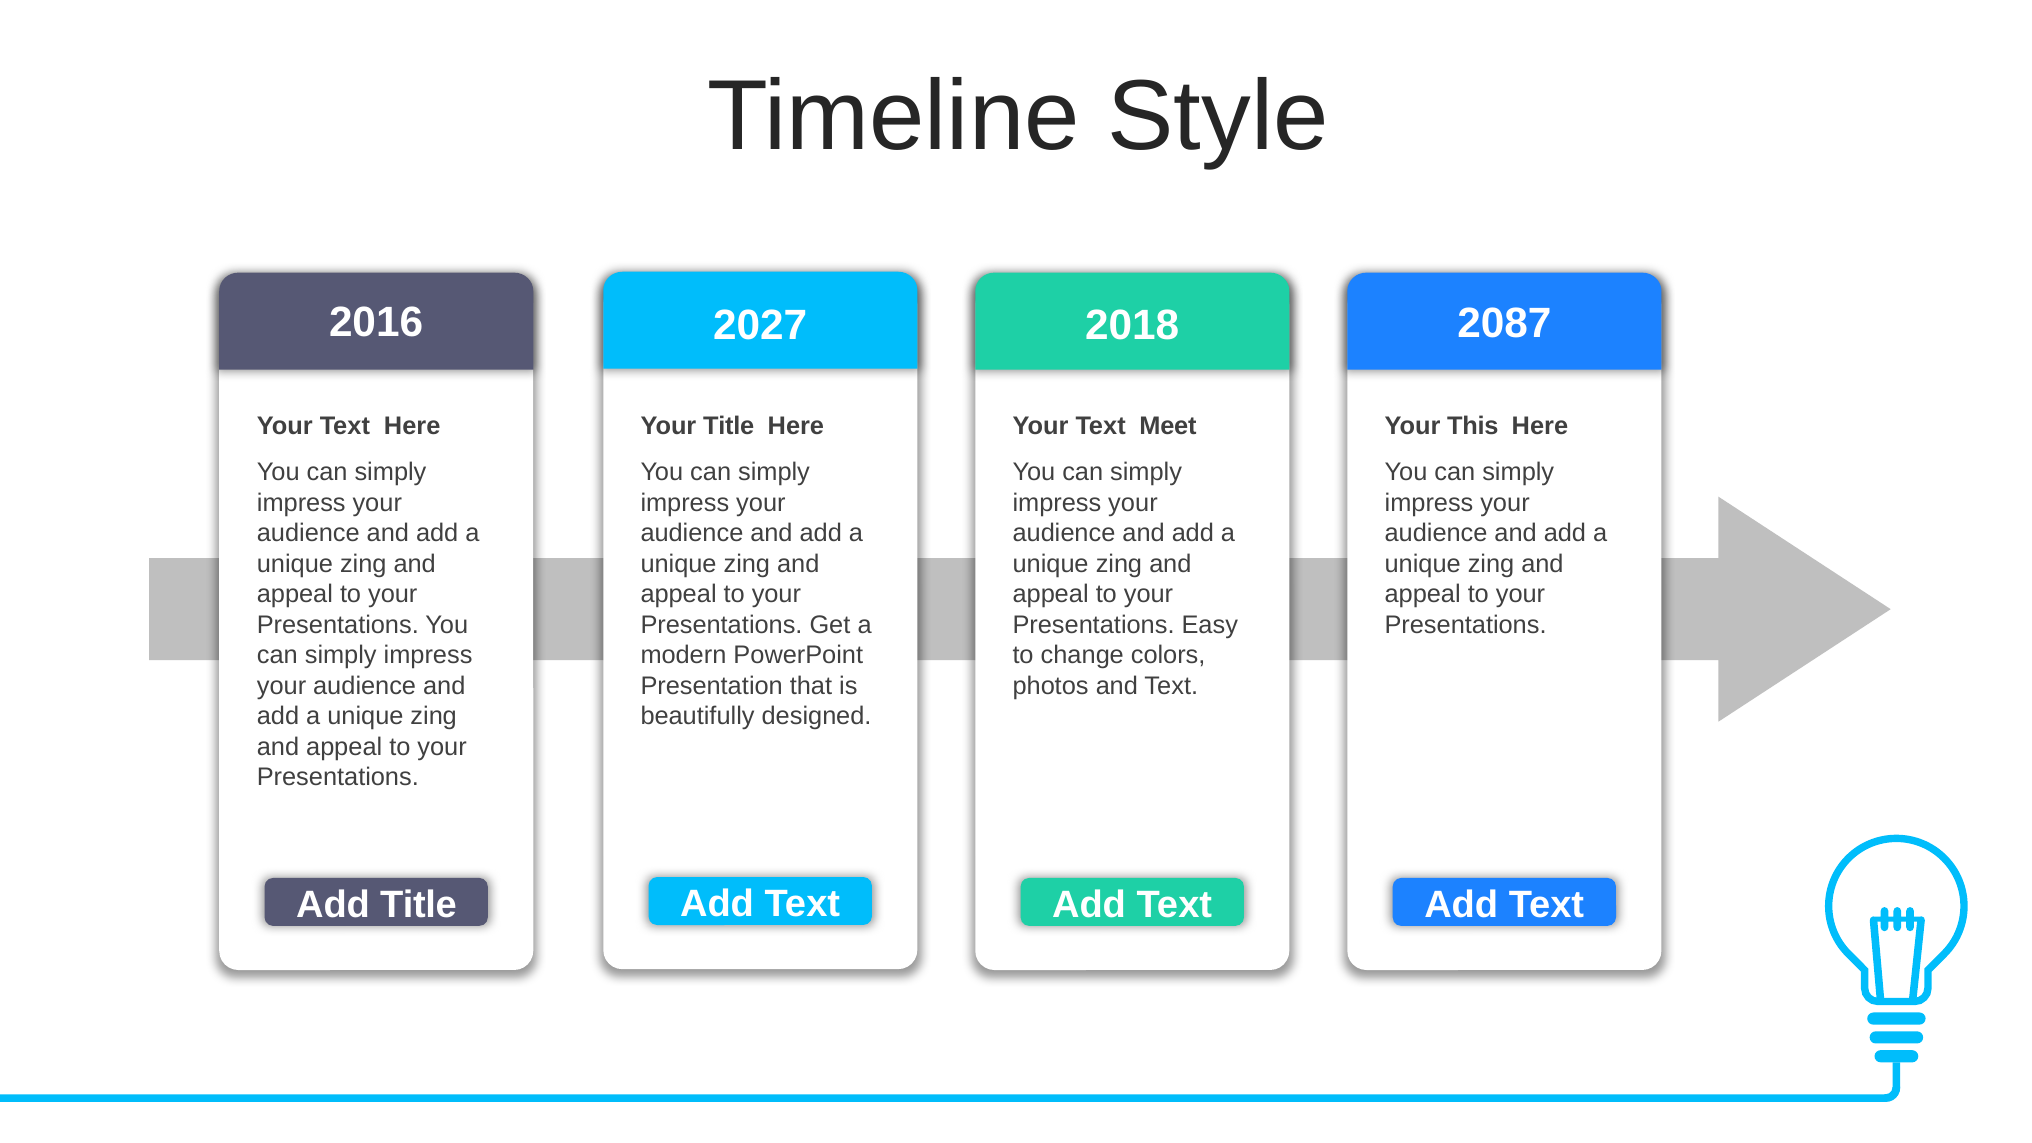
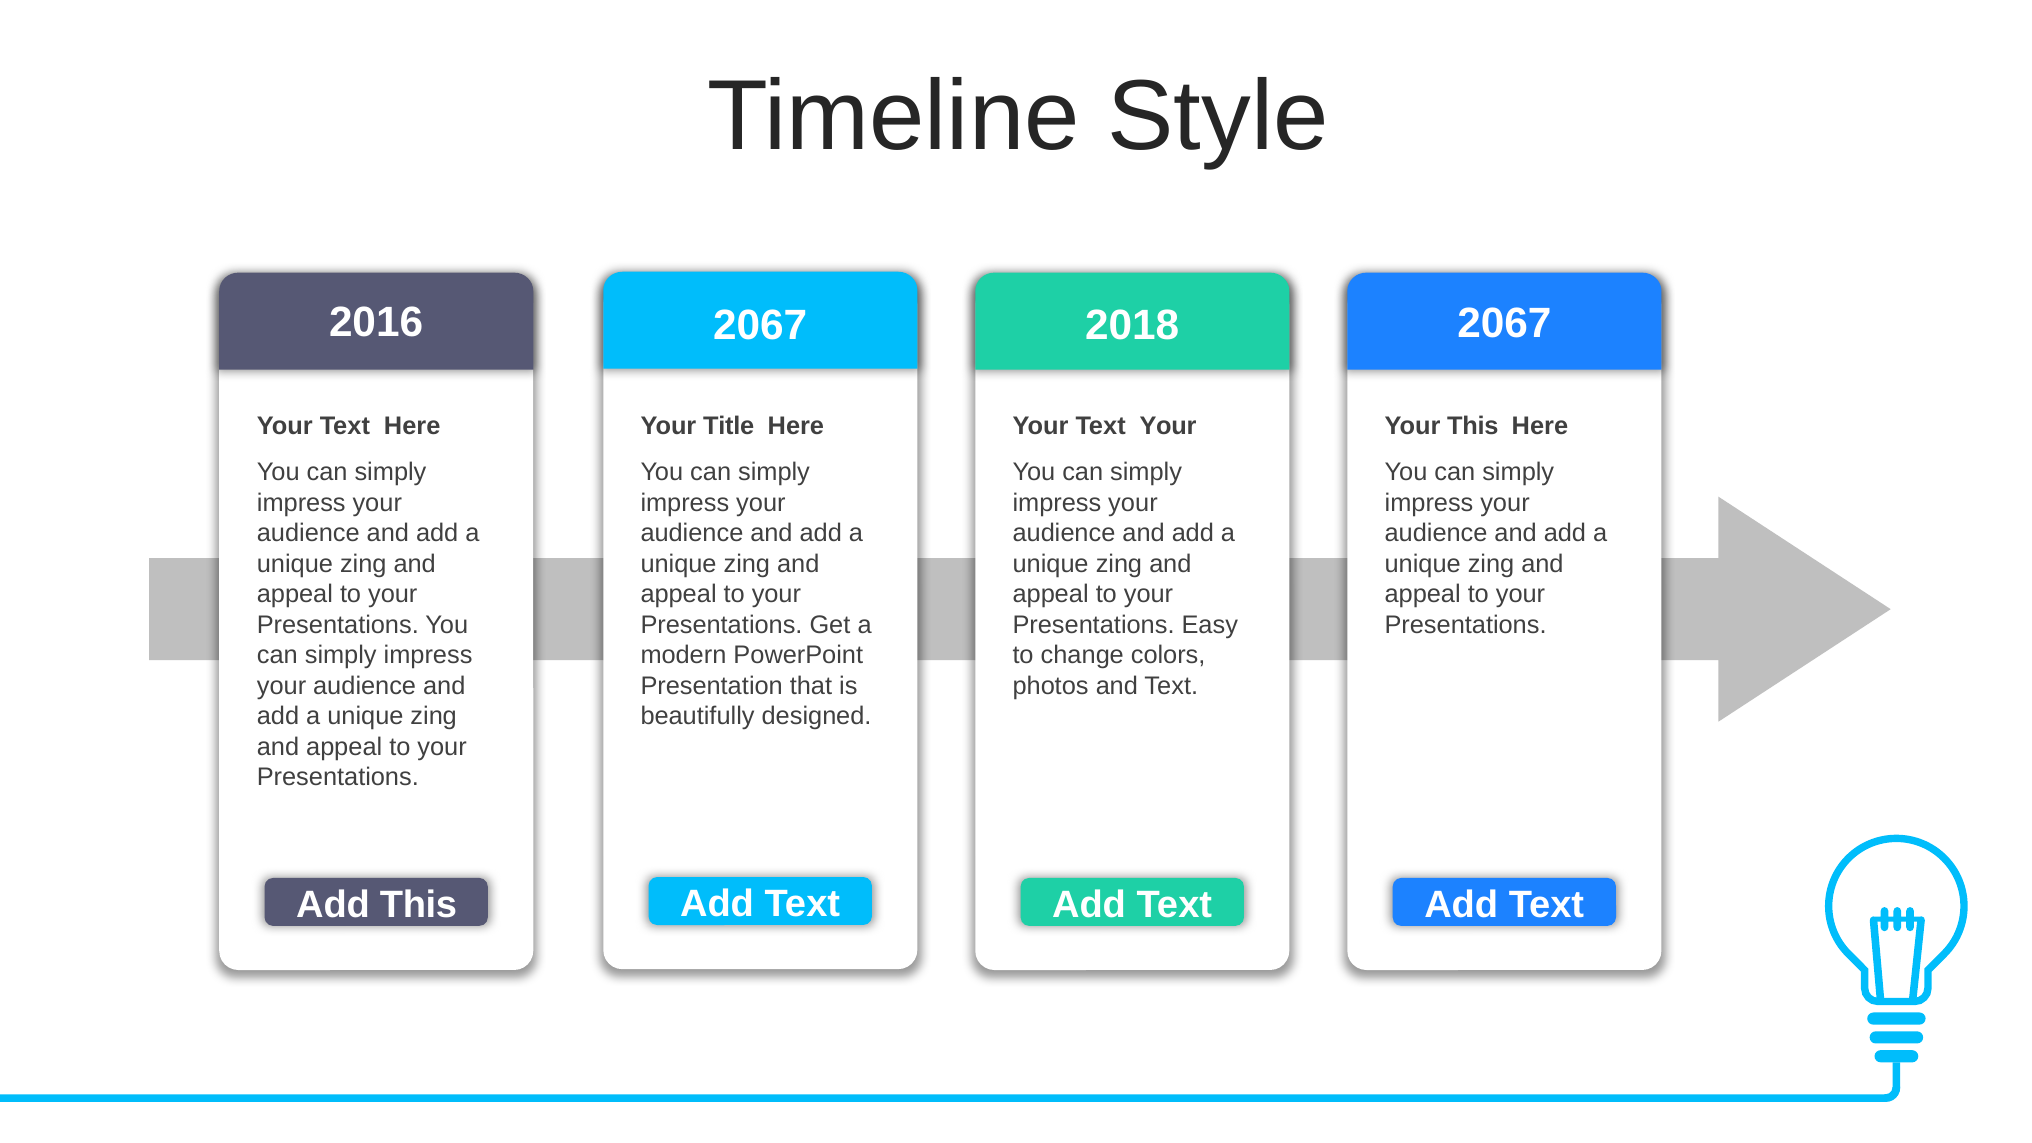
2087: 2087 -> 2067 (1504, 324)
2027: 2027 -> 2067 (760, 325)
Your Text Meet: Meet -> Your (1168, 426)
Add Title: Title -> This (418, 905)
